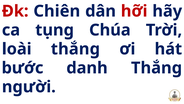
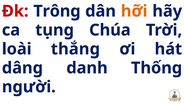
Chiên: Chiên -> Trông (57, 11)
hỡi colour: red -> orange (134, 11)
bước: bước -> dâng (22, 68)
danh Thắng: Thắng -> Thống (157, 68)
